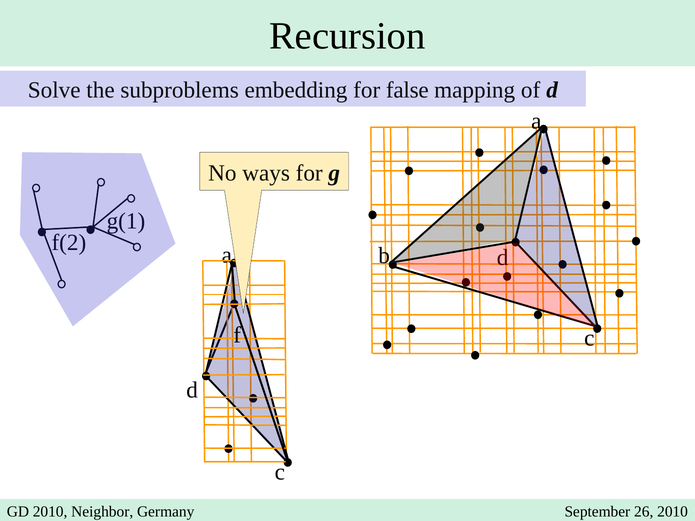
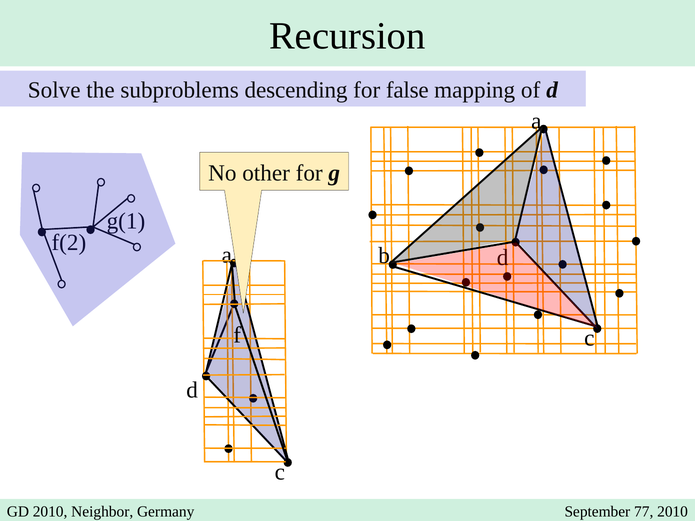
embedding: embedding -> descending (296, 90)
ways: ways -> other (266, 173)
26: 26 -> 77 (644, 512)
